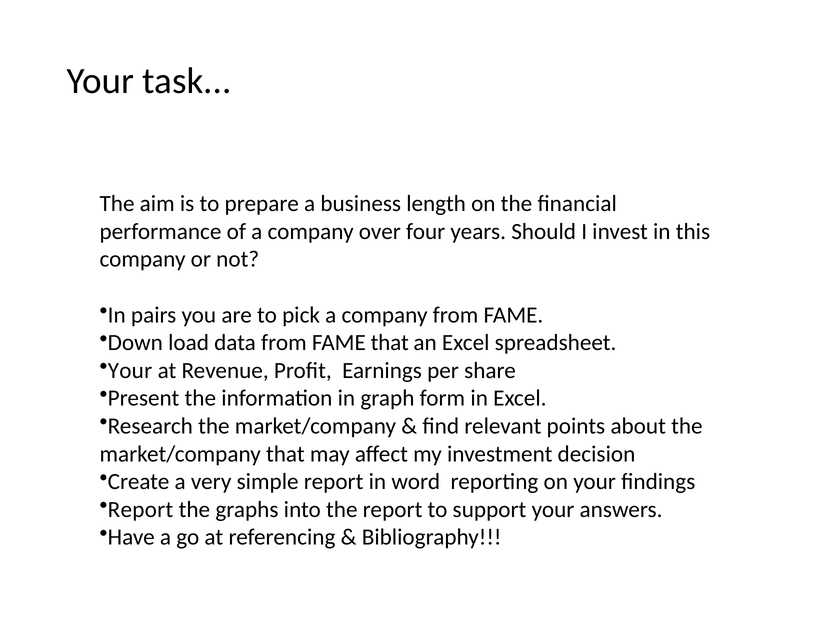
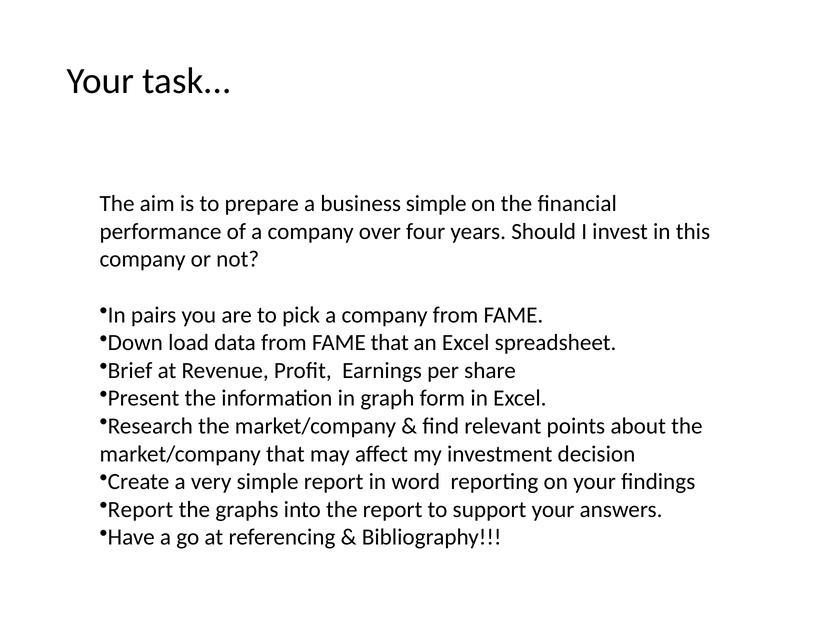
business length: length -> simple (436, 204)
Your: Your -> Brief (130, 371)
